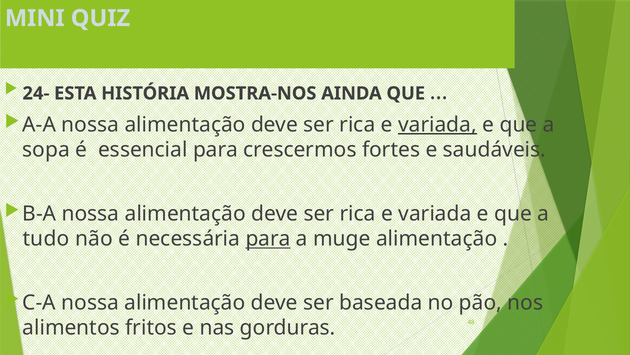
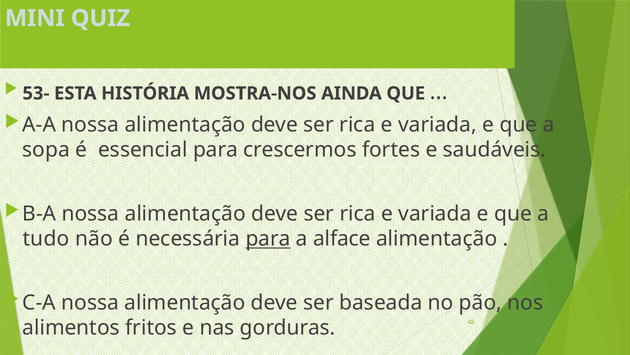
24-: 24- -> 53- (36, 93)
variada underline: present -> none (437, 125)
muge: muge -> alface (342, 239)
